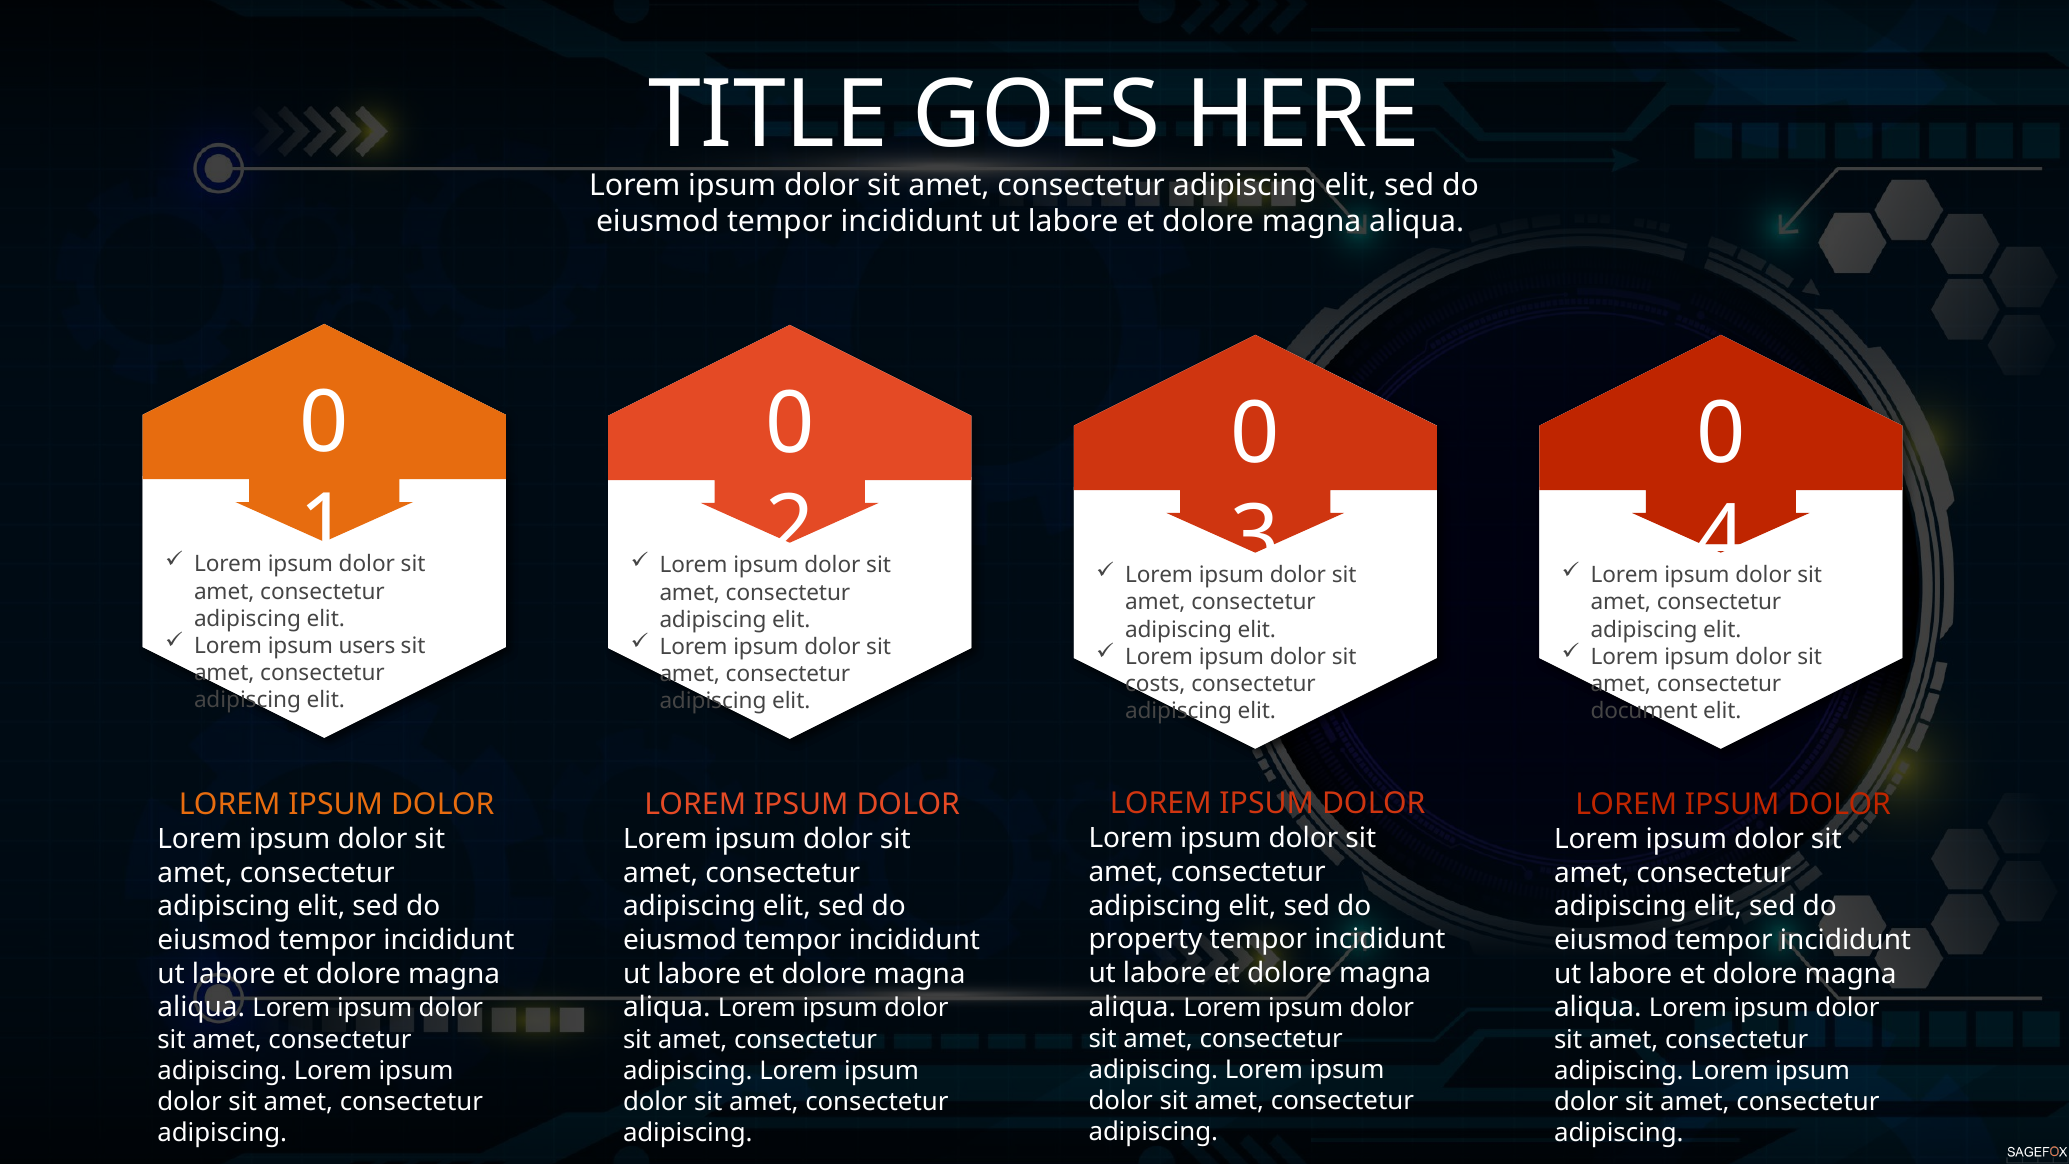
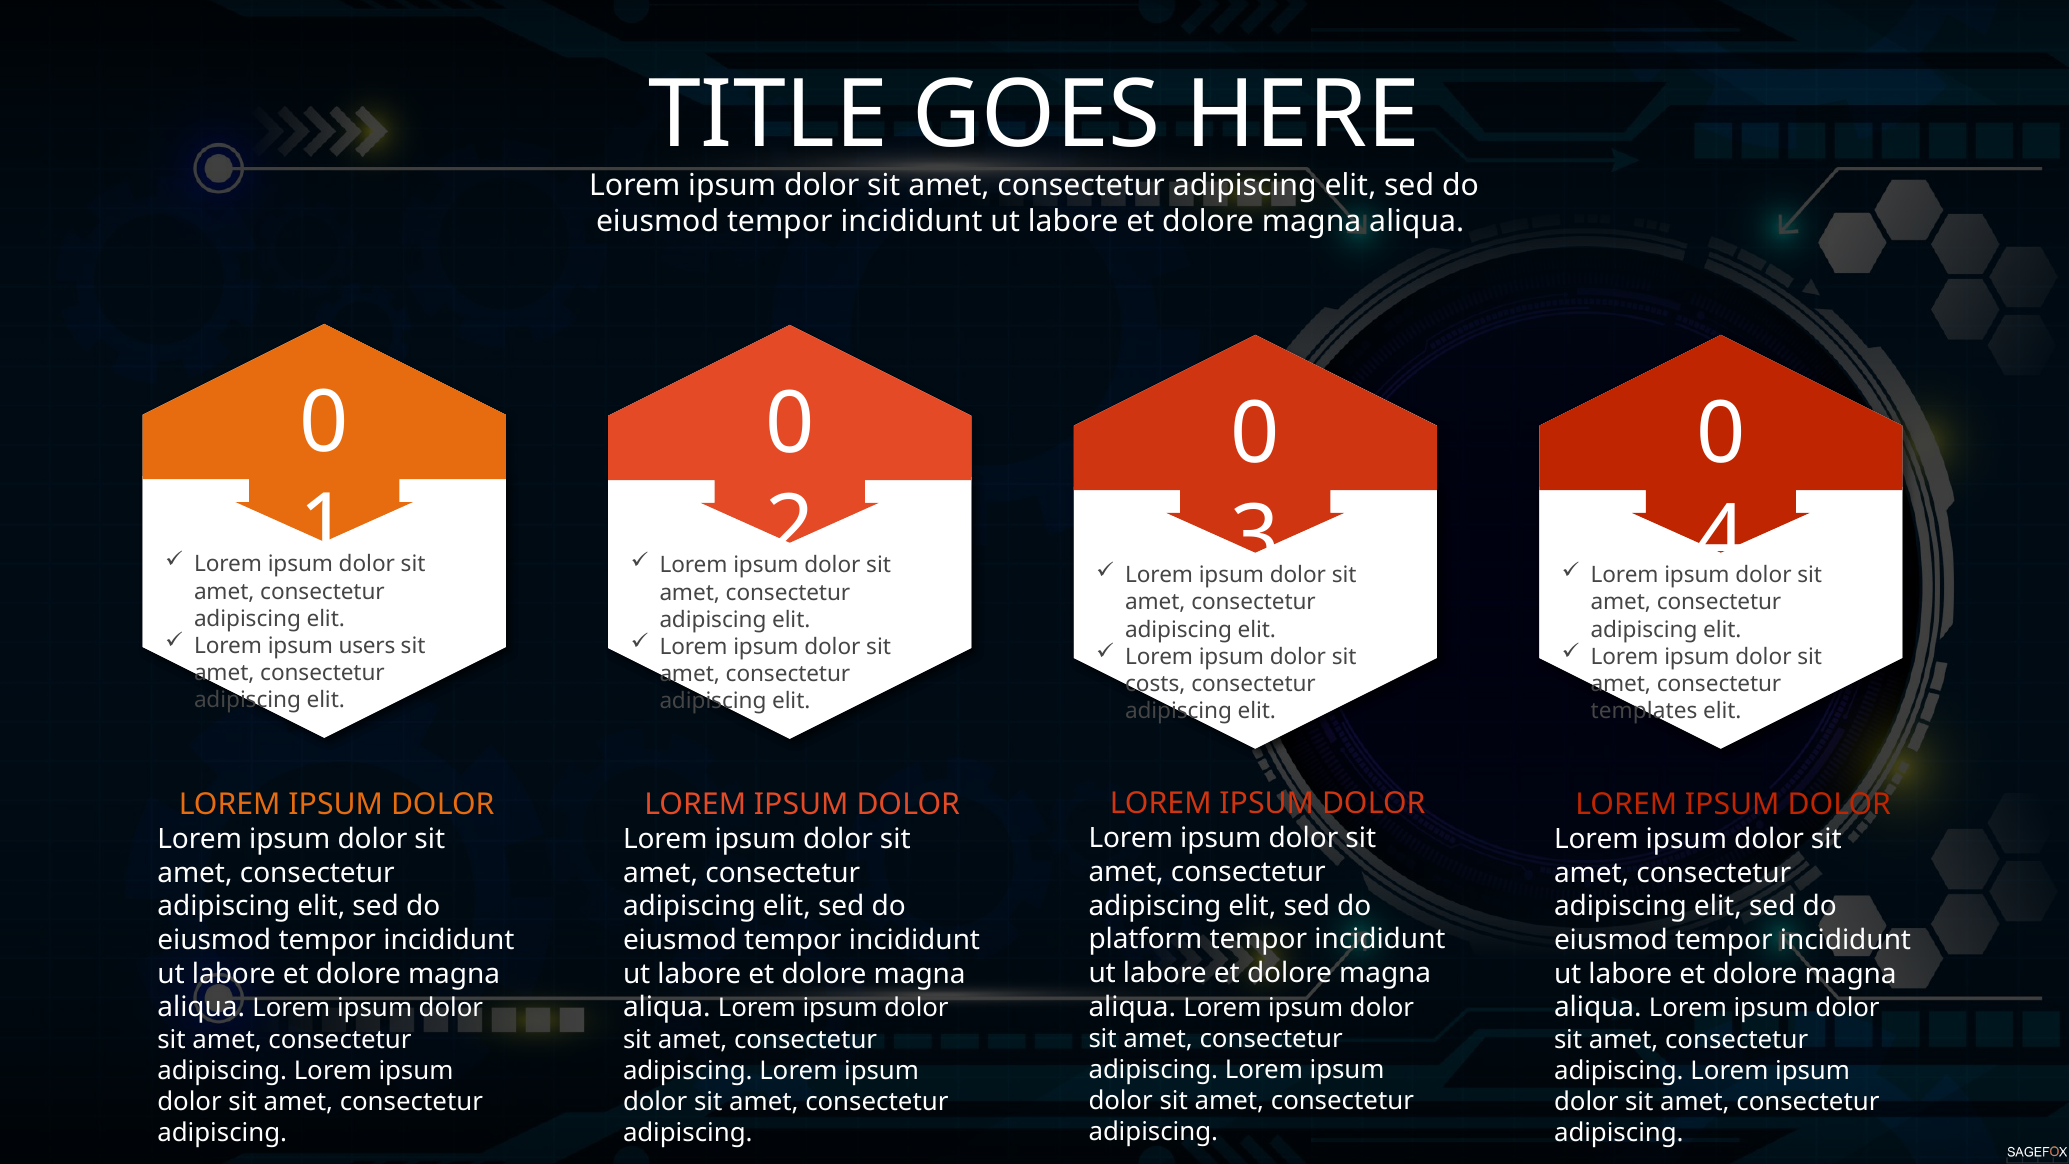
document: document -> templates (1644, 711)
property: property -> platform (1145, 940)
